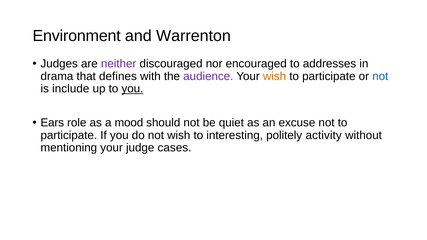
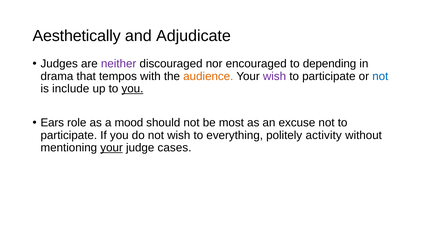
Environment: Environment -> Aesthetically (77, 36)
Warrenton: Warrenton -> Adjudicate (193, 36)
addresses: addresses -> depending (330, 64)
defines: defines -> tempos (118, 76)
audience colour: purple -> orange (208, 76)
wish colour: orange -> purple (275, 76)
quiet: quiet -> most (231, 123)
interesting: interesting -> everything (235, 135)
your underline: none -> present (112, 148)
